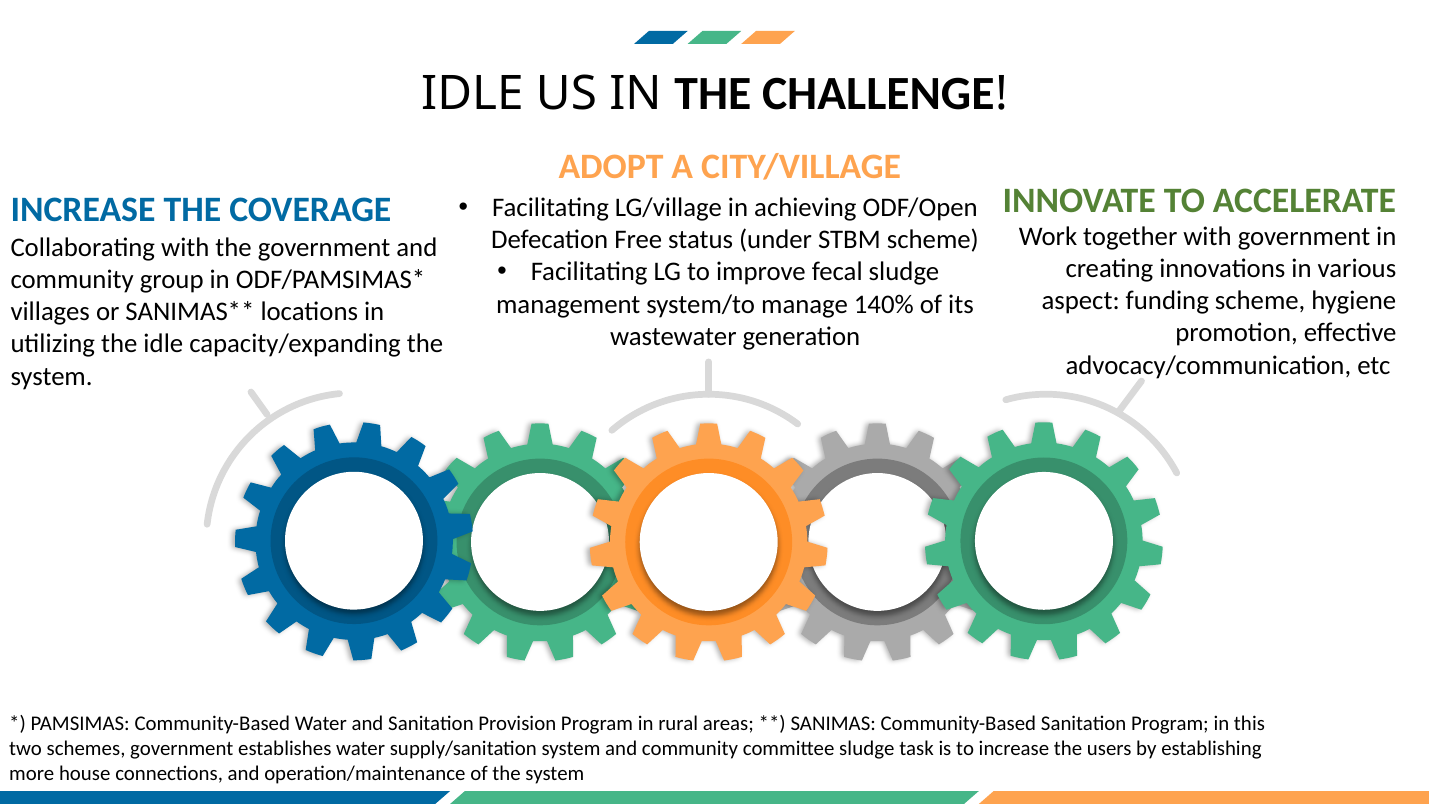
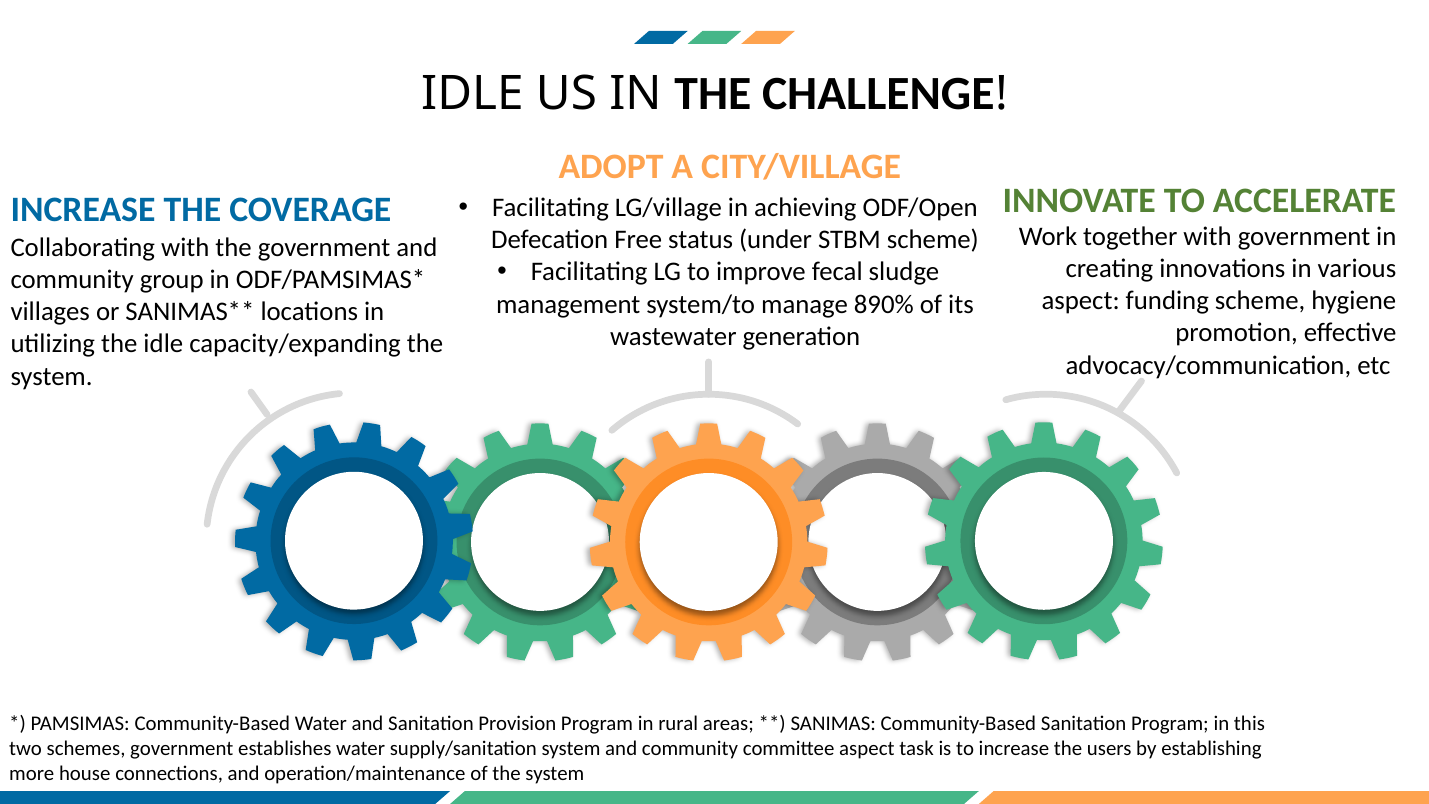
140%: 140% -> 890% (884, 304)
committee sludge: sludge -> aspect (867, 749)
